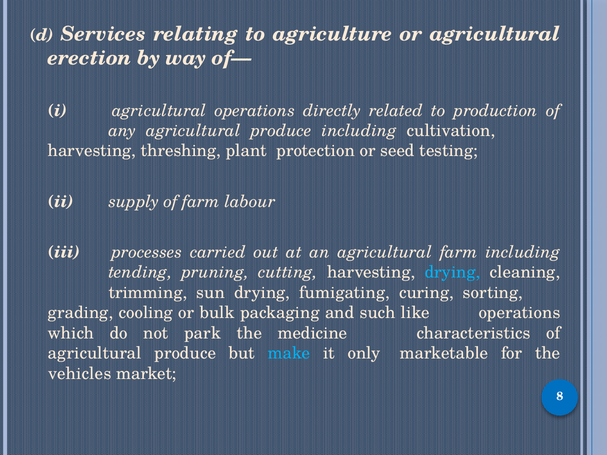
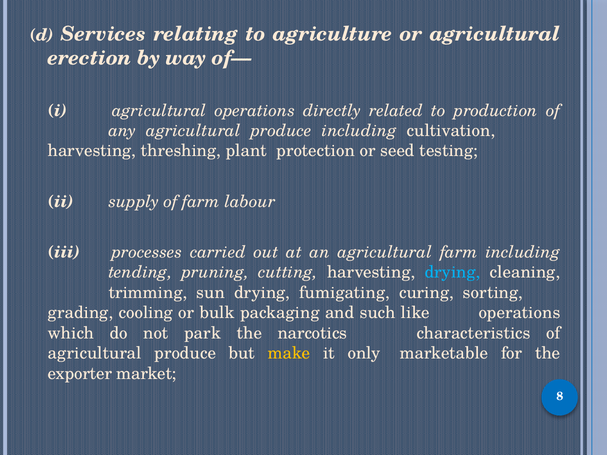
medicine: medicine -> narcotics (312, 333)
make colour: light blue -> yellow (289, 353)
vehicles: vehicles -> exporter (80, 374)
